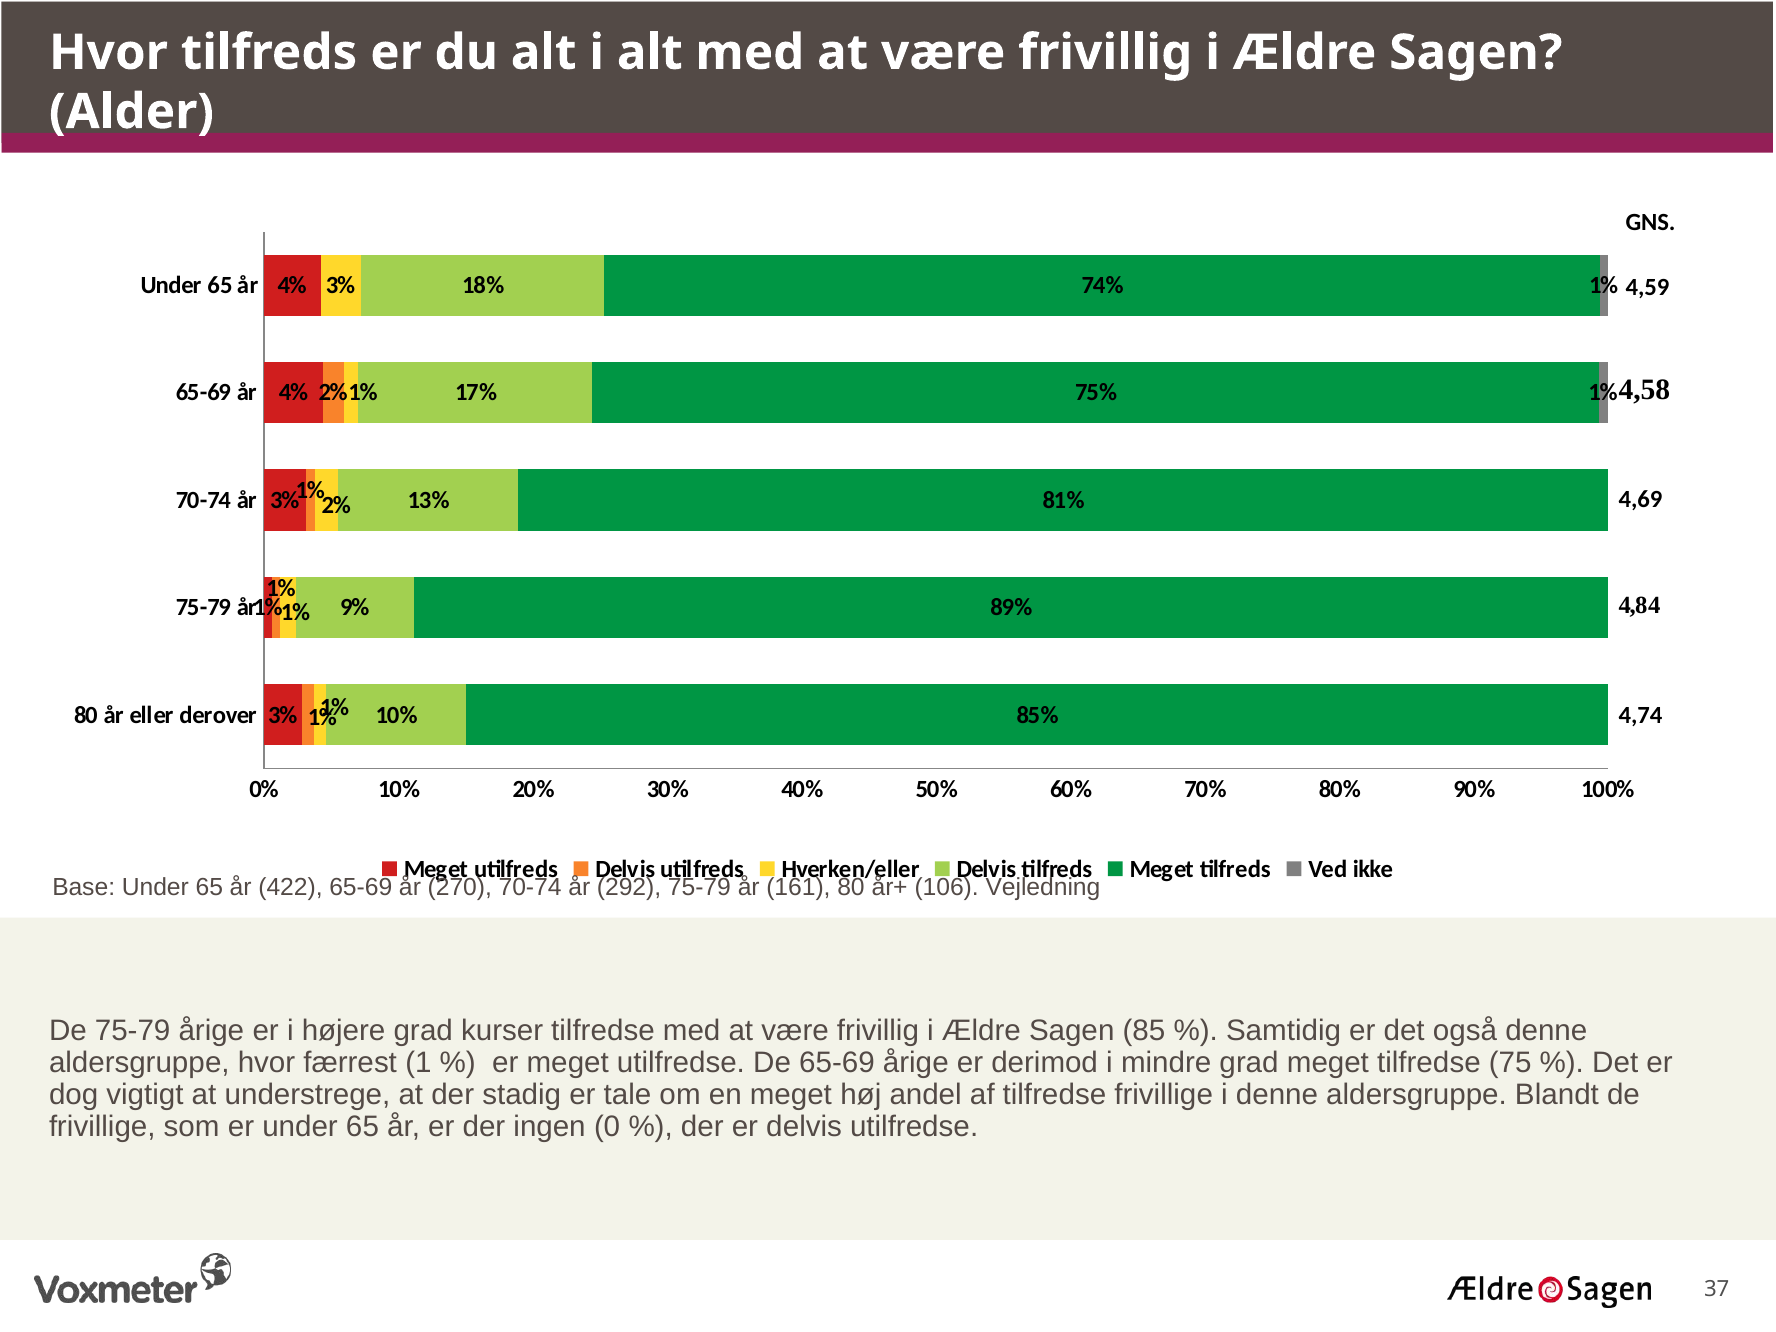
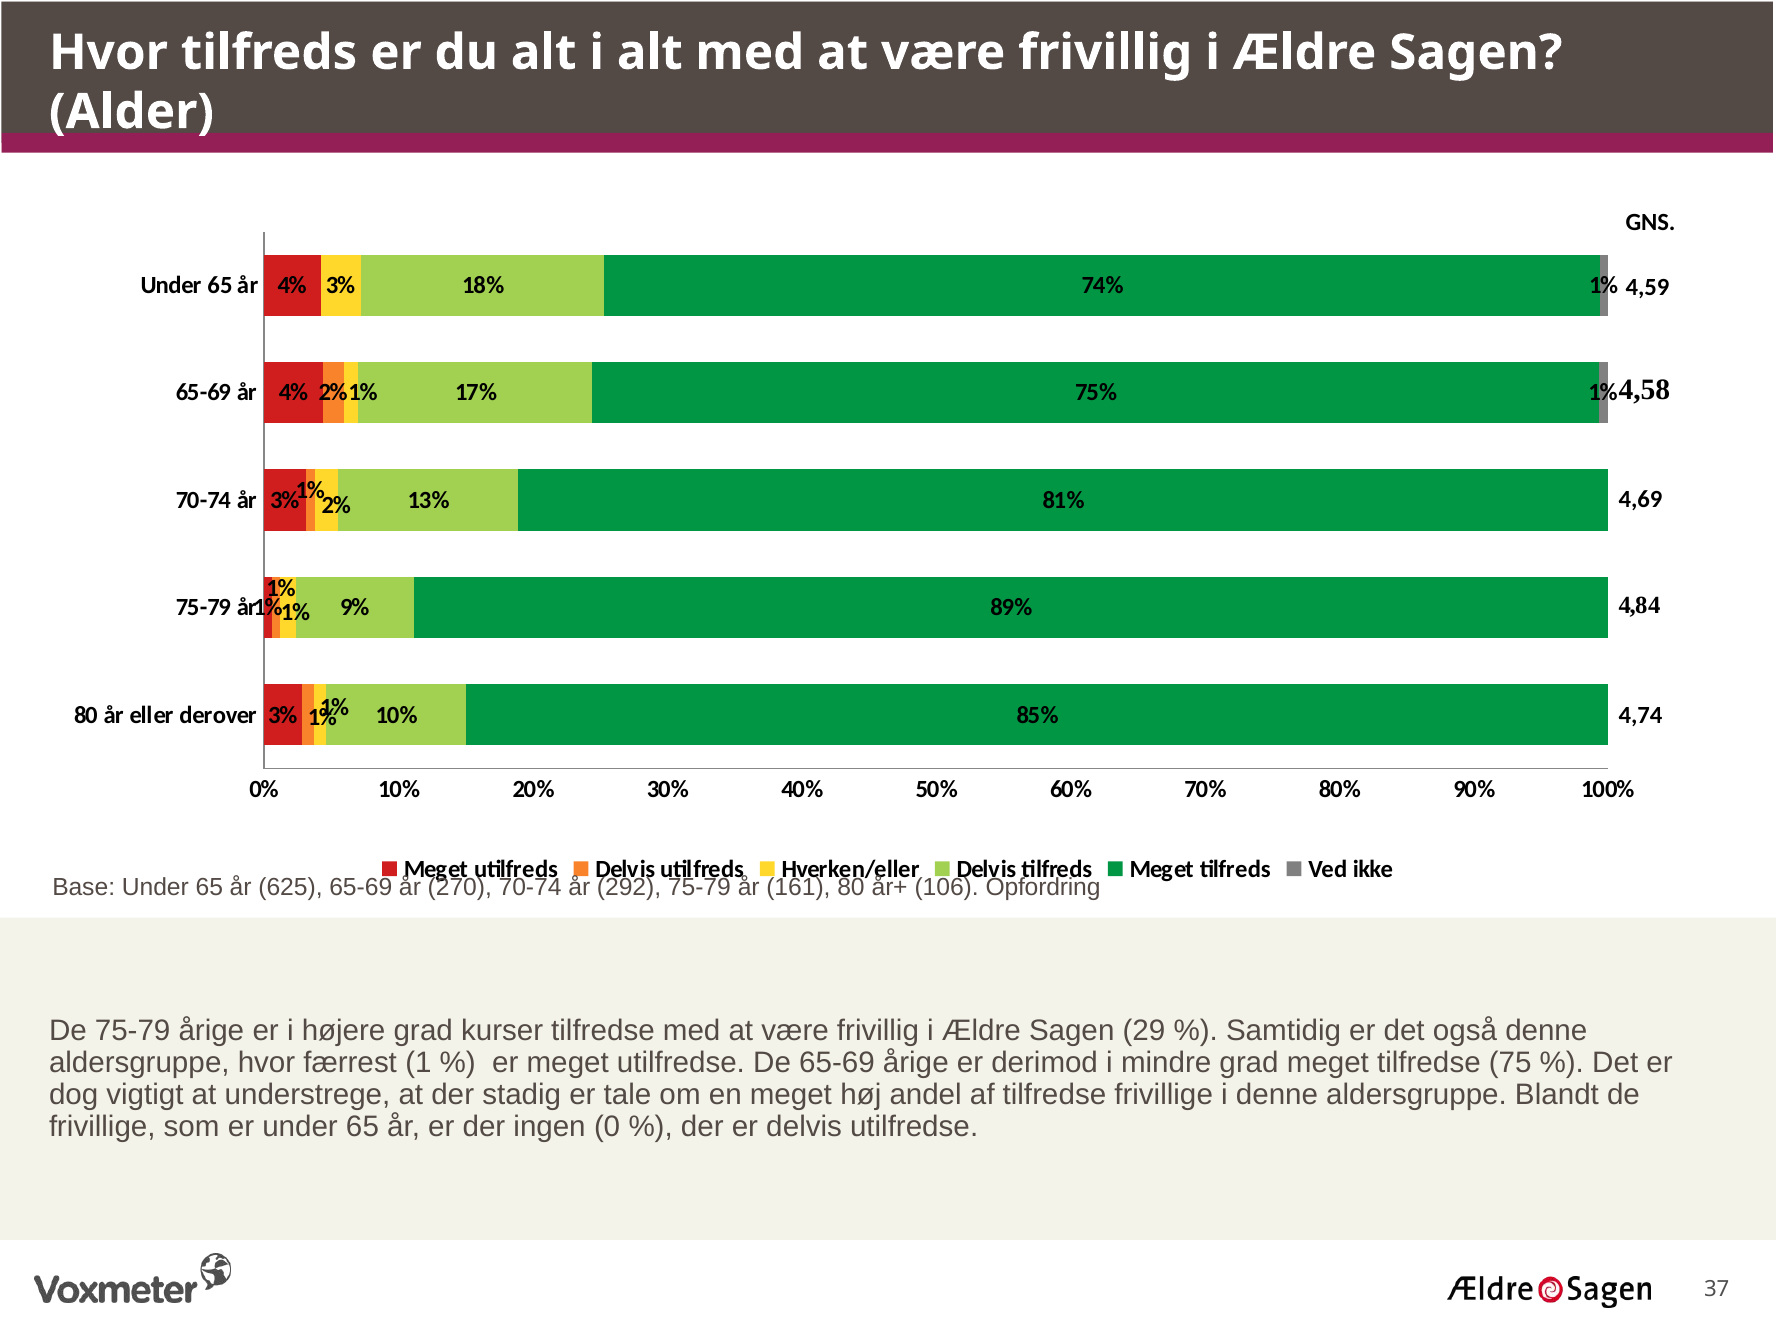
422: 422 -> 625 (290, 887)
Vejledning: Vejledning -> Opfordring (1043, 887)
85: 85 -> 29 (1144, 1031)
